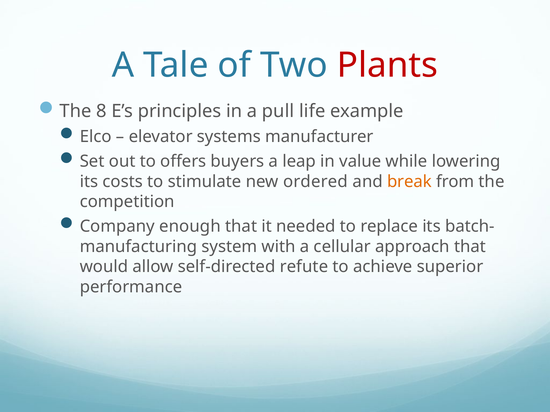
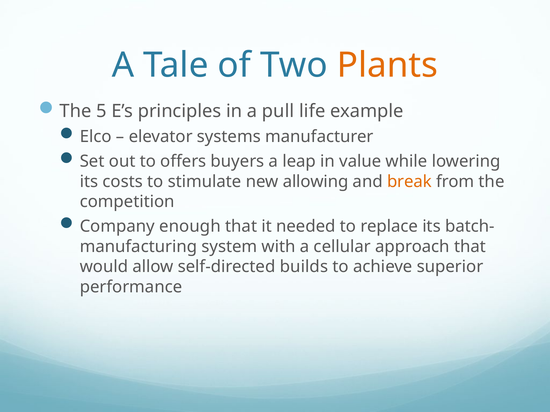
Plants colour: red -> orange (387, 65)
8: 8 -> 5 (101, 111)
ordered: ordered -> allowing (316, 182)
refute: refute -> builds (304, 267)
